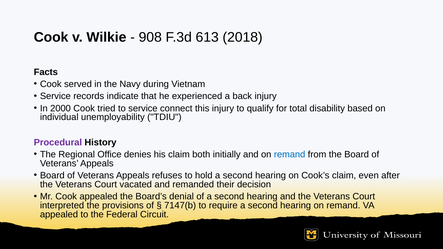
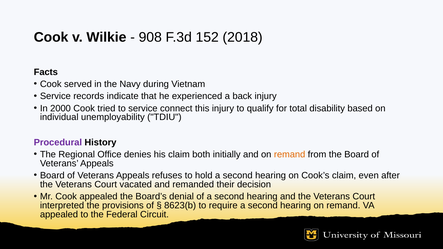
613: 613 -> 152 (207, 37)
remand colour: blue -> orange (290, 155)
7147(b: 7147(b -> 8623(b (180, 206)
